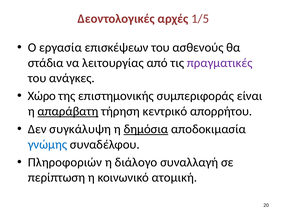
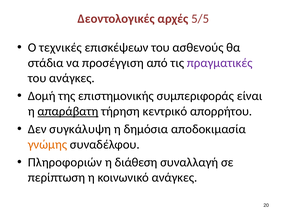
1/5: 1/5 -> 5/5 (200, 19)
εργασία: εργασία -> τεχνικές (60, 47)
λειτουργίας: λειτουργίας -> προσέγγιση (113, 63)
Χώρο: Χώρο -> Δομή (42, 96)
δημόσια underline: present -> none (146, 129)
γνώμης colour: blue -> orange (48, 144)
διάλογο: διάλογο -> διάθεση (136, 162)
κοινωνικό ατομική: ατομική -> ανάγκες (174, 177)
